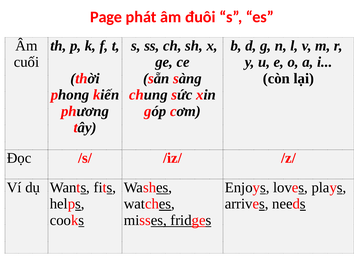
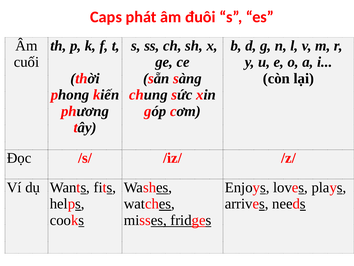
Page: Page -> Caps (106, 17)
